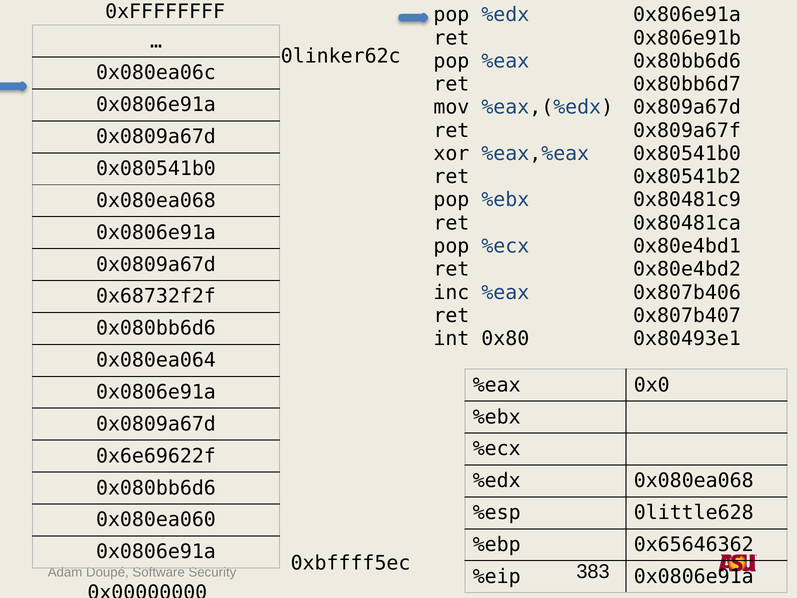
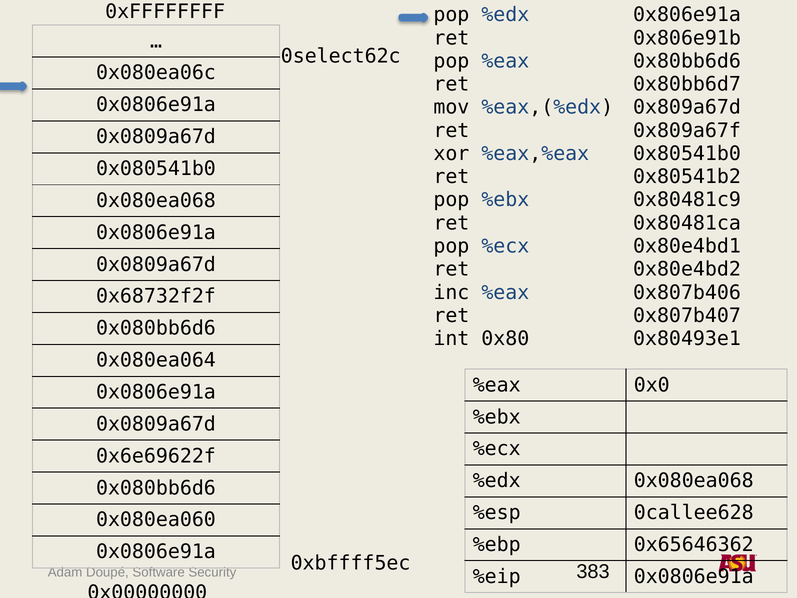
0linker62c: 0linker62c -> 0select62c (341, 56)
0little628: 0little628 -> 0callee628 (694, 513)
